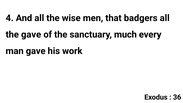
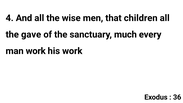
badgers: badgers -> children (141, 18)
man gave: gave -> work (36, 51)
